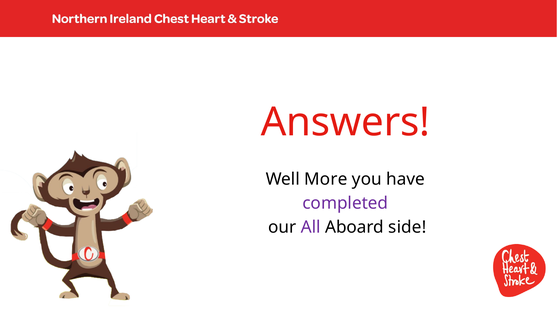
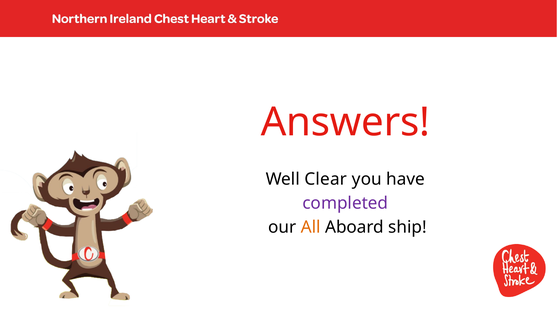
More: More -> Clear (326, 179)
All colour: purple -> orange (311, 227)
side: side -> ship (407, 227)
